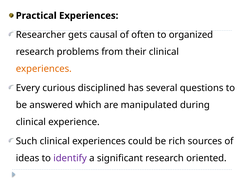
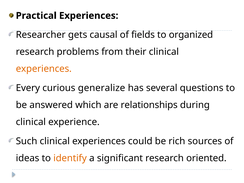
often: often -> fields (143, 35)
disciplined: disciplined -> generalize (102, 88)
manipulated: manipulated -> relationships (149, 105)
identify colour: purple -> orange (70, 158)
